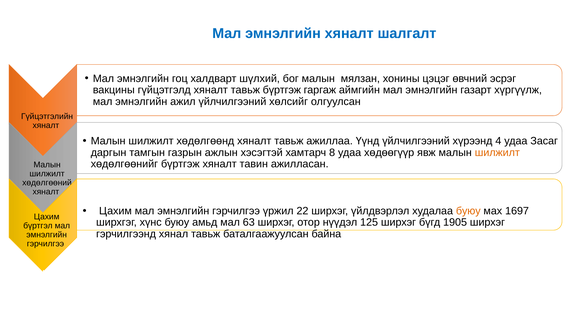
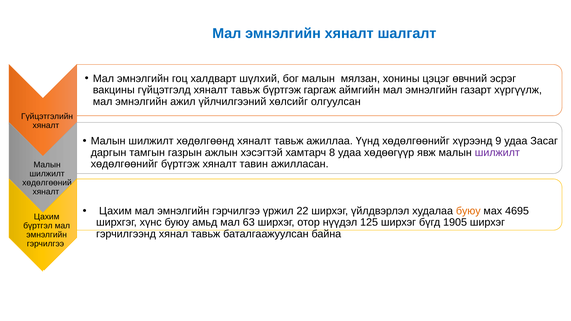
Үүнд үйлчилгээний: үйлчилгээний -> хөдөлгөөнийг (416, 141)
4: 4 -> 9 (498, 141)
шилжилт colour: orange -> purple (497, 153)
1697: 1697 -> 4695 (517, 211)
